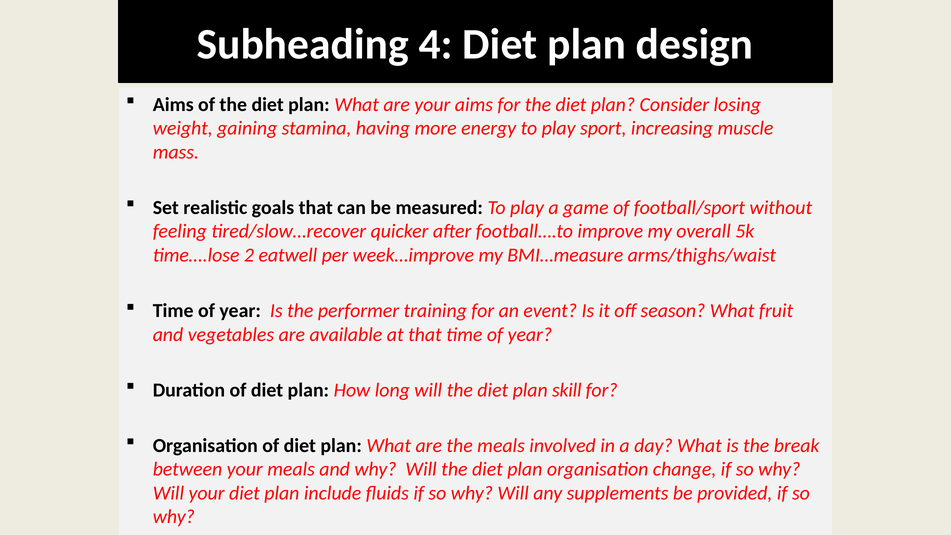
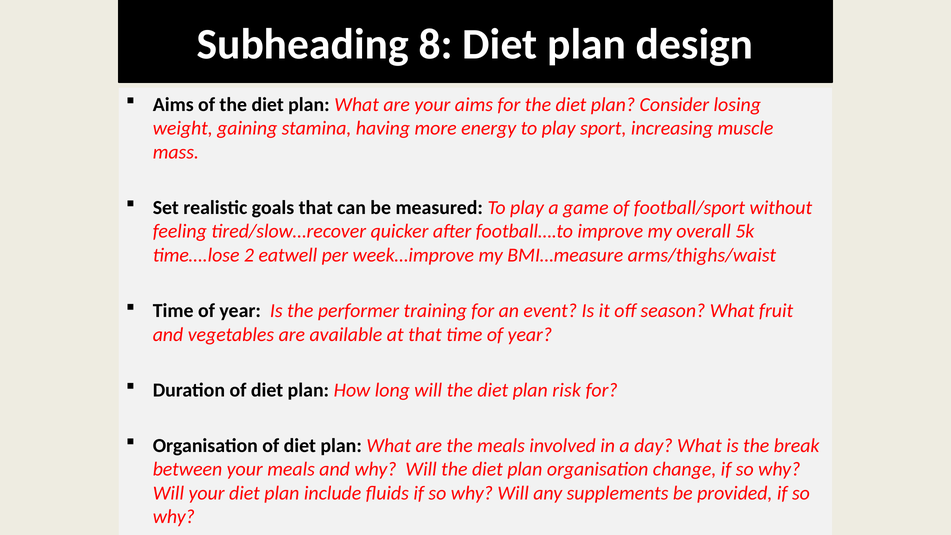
4: 4 -> 8 (436, 44)
skill: skill -> risk (567, 390)
